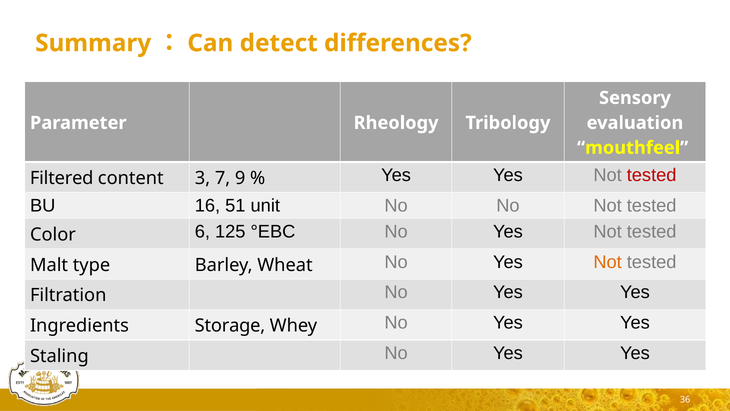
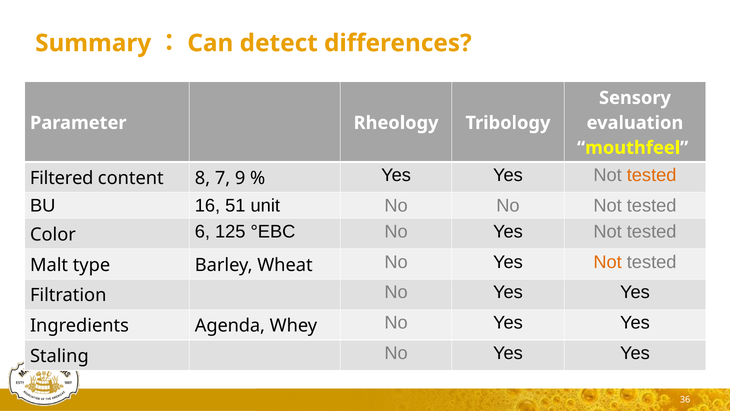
3: 3 -> 8 (202, 178)
tested colour: red -> orange (652, 175)
Storage: Storage -> Agenda (230, 326)
